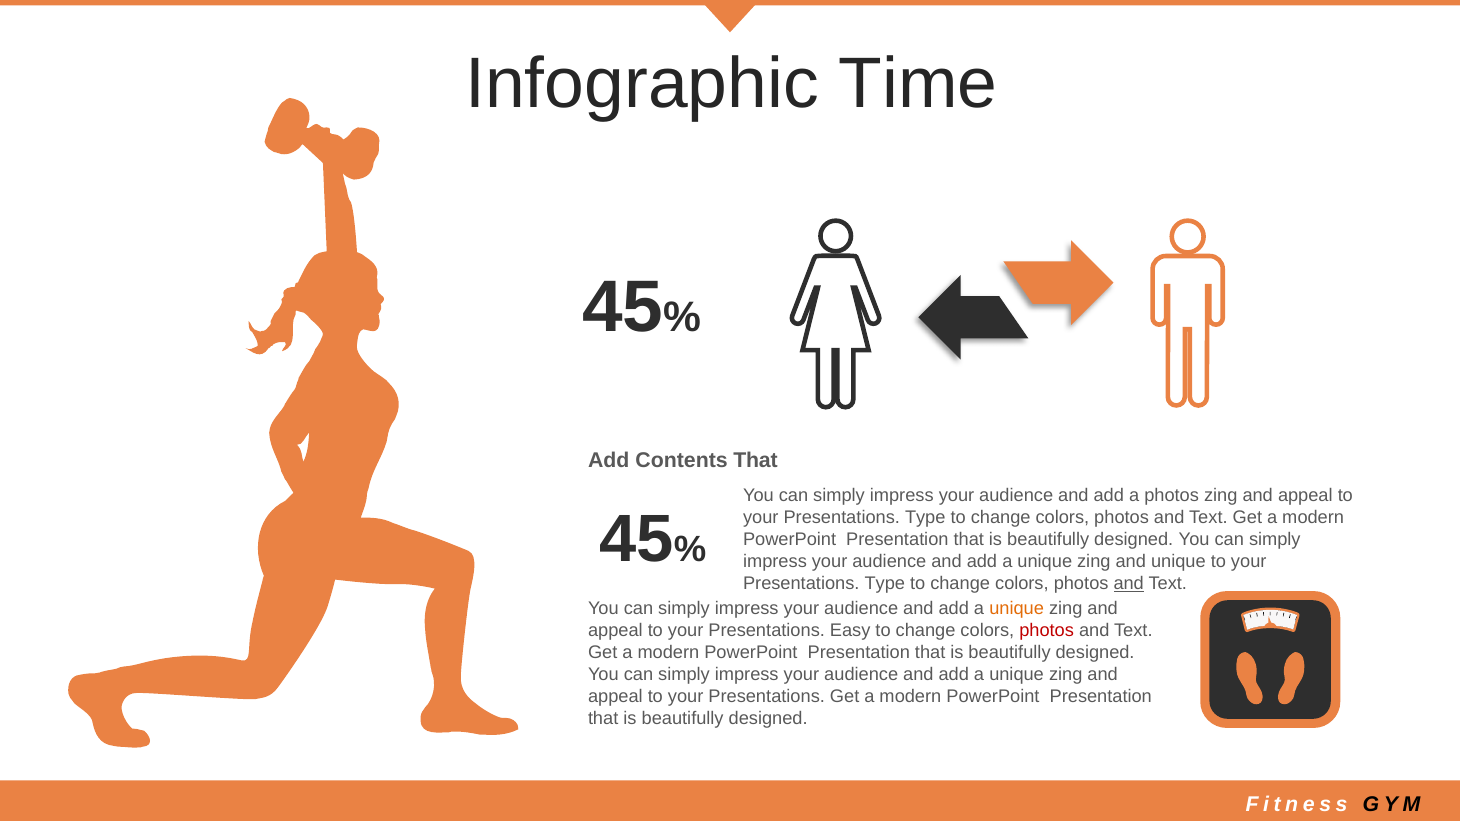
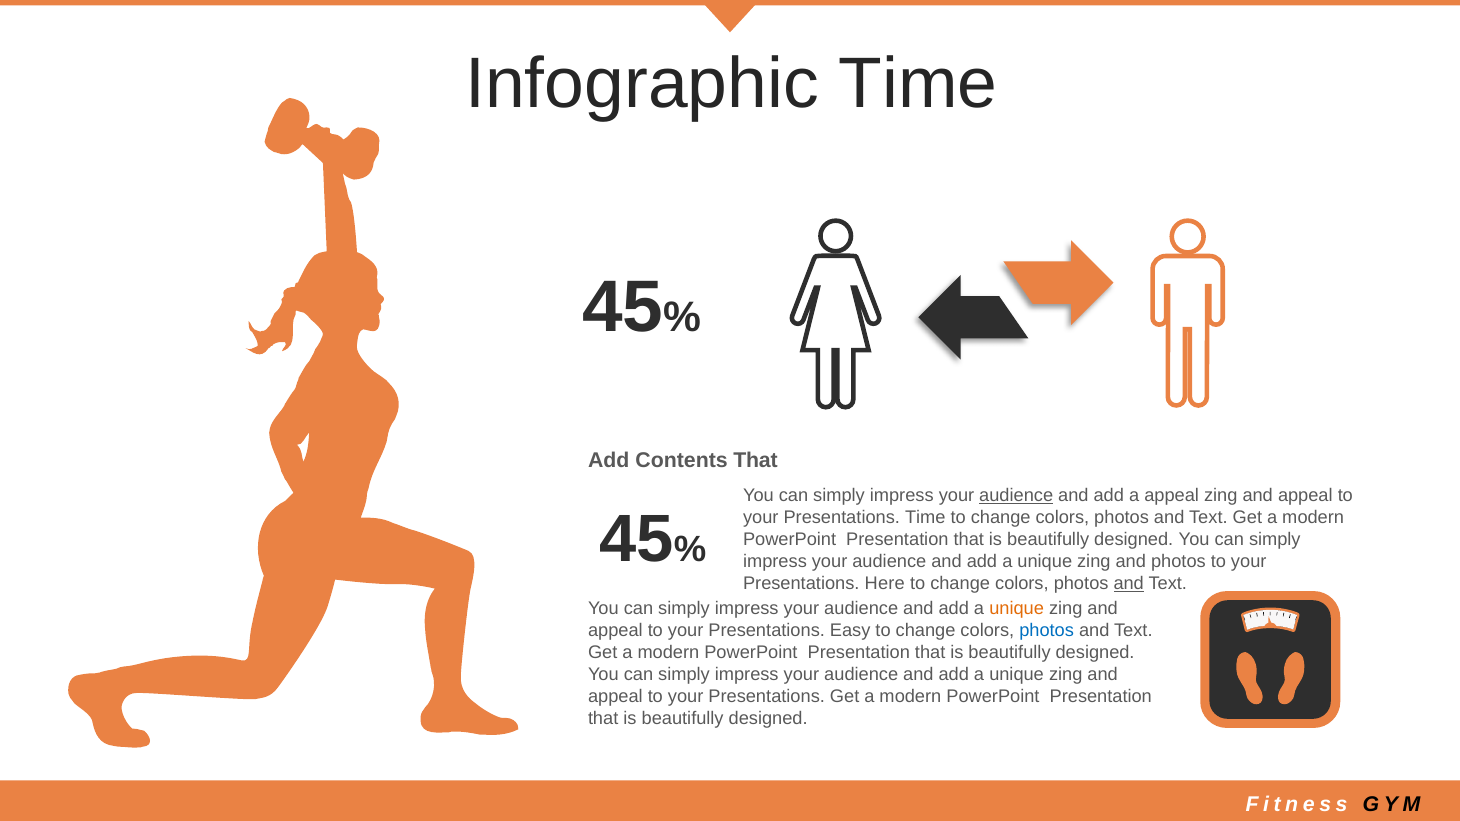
audience underline: none -> present (1016, 496)
a photos: photos -> appeal (1172, 496)
Type: Type -> Time (925, 518)
and unique: unique -> photos (1178, 562)
Type: Type -> Here (885, 583)
photos colour: red -> blue (1047, 631)
